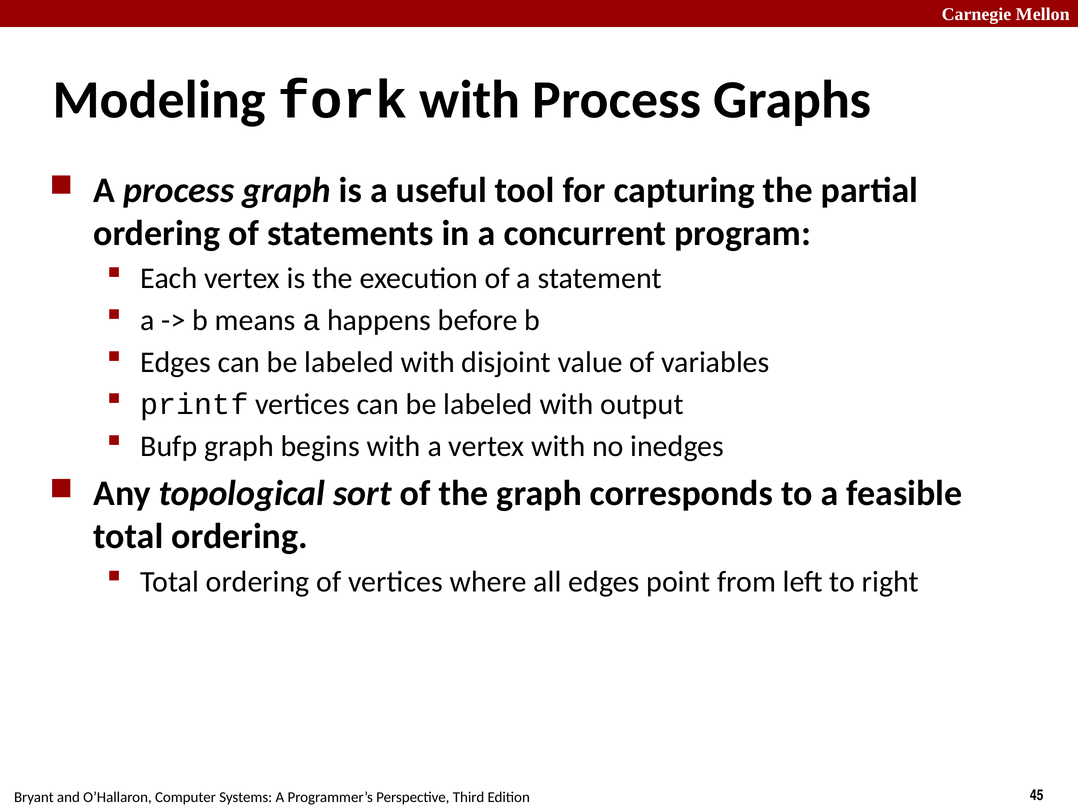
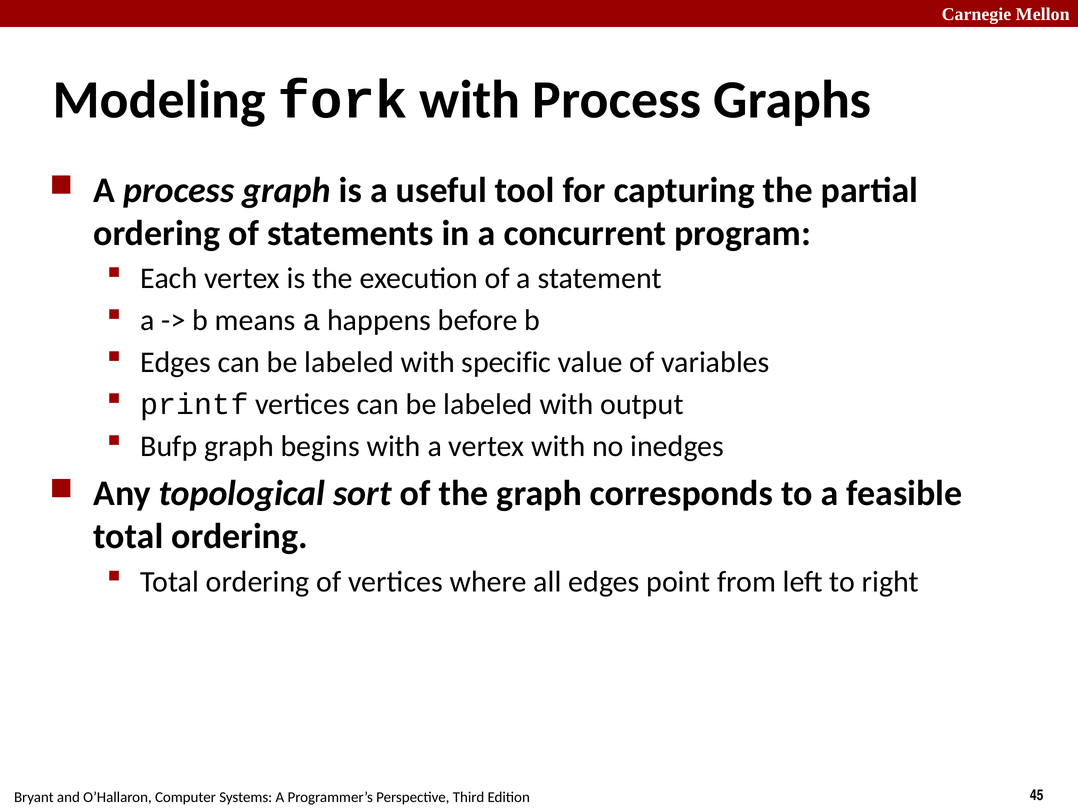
disjoint: disjoint -> specific (506, 362)
